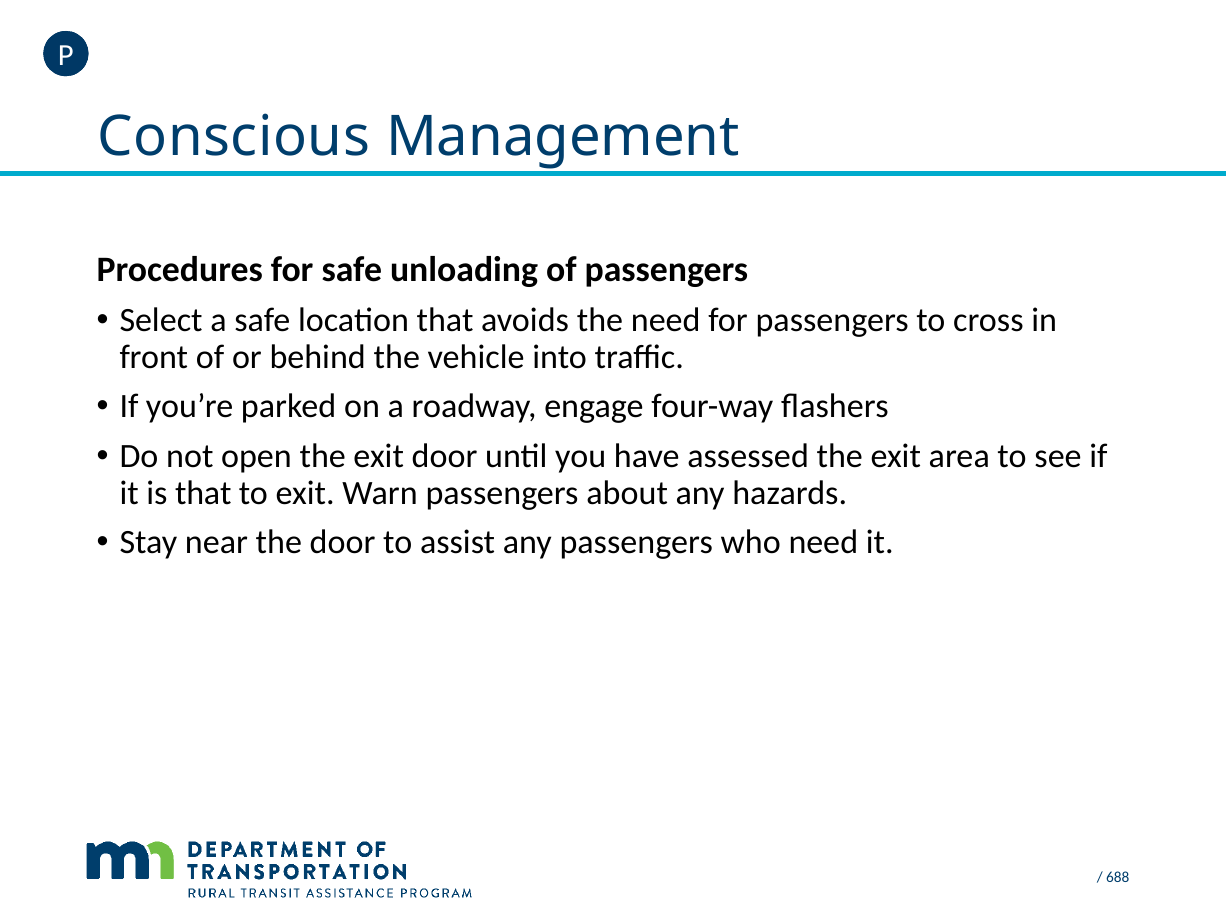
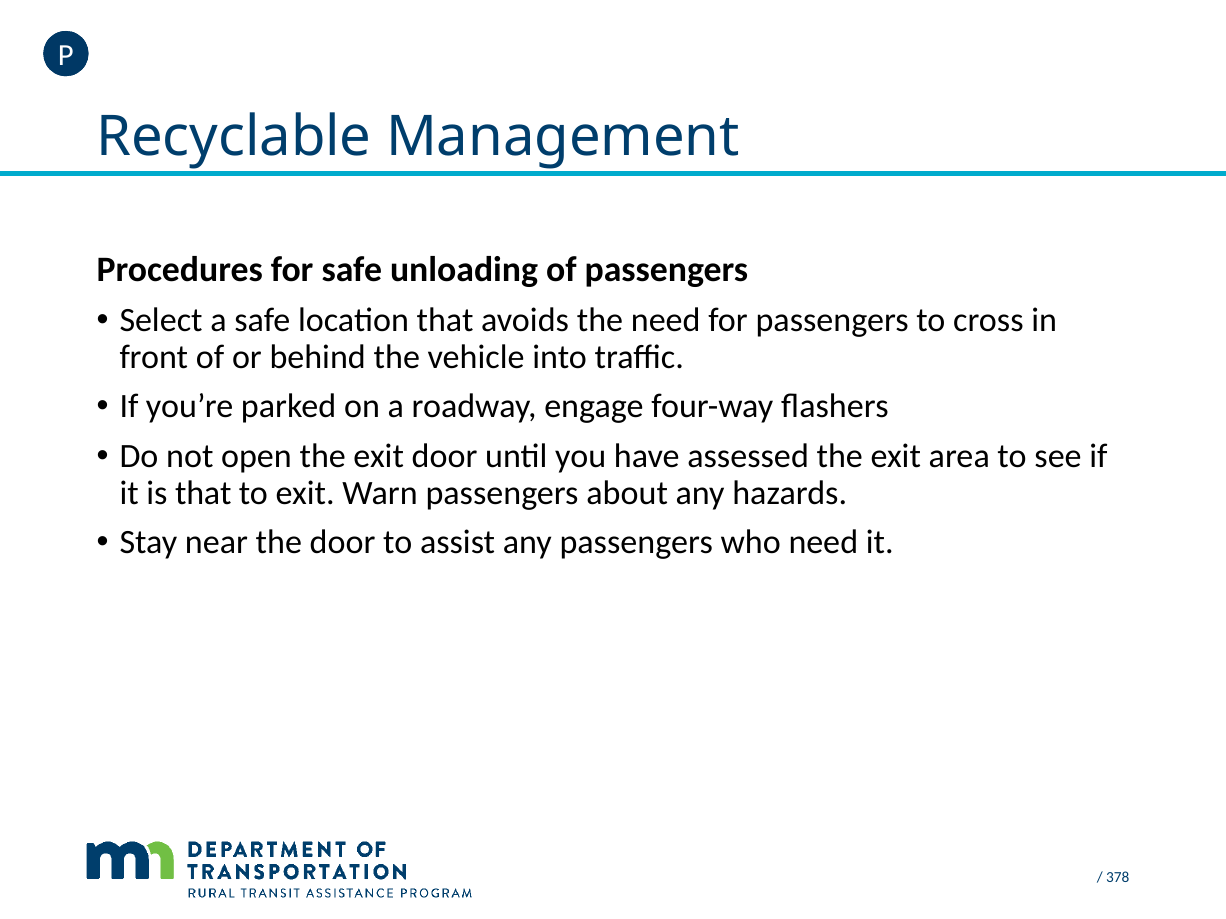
Conscious: Conscious -> Recyclable (234, 137)
688: 688 -> 378 (1118, 878)
